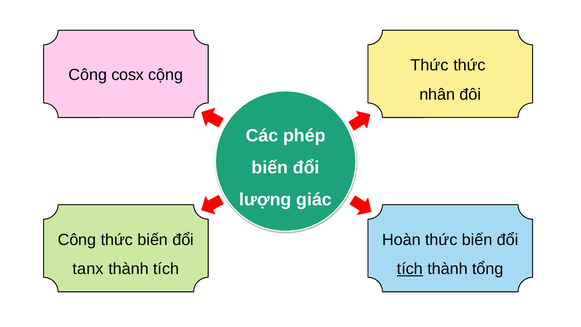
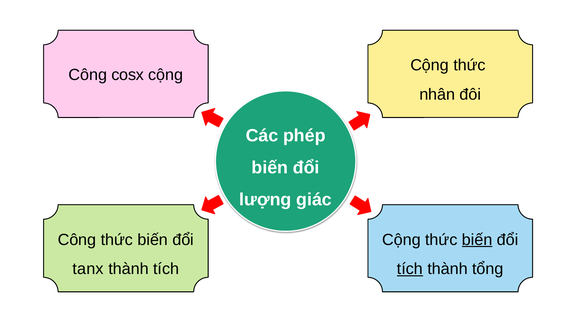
Thức: Thức -> Cộng (430, 65)
Hoàn: Hoàn -> Cộng (401, 240)
biến underline: none -> present (477, 240)
